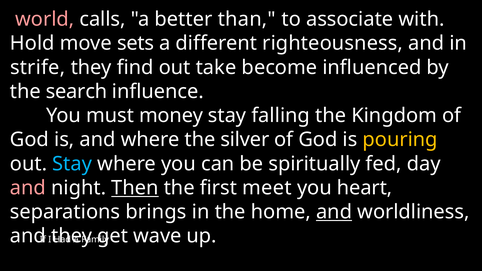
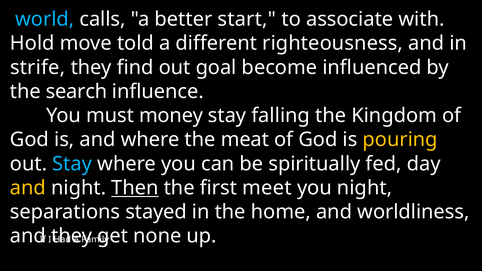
world colour: pink -> light blue (45, 19)
than: than -> start (247, 19)
sets: sets -> told (136, 43)
take: take -> goal (216, 67)
silver: silver -> meat (245, 140)
and colour: pink -> yellow (28, 188)
you heart: heart -> night (365, 188)
brings: brings -> stayed (156, 212)
and underline: present -> none (334, 212)
wave: wave -> none (157, 236)
